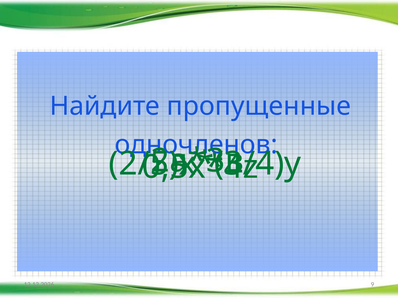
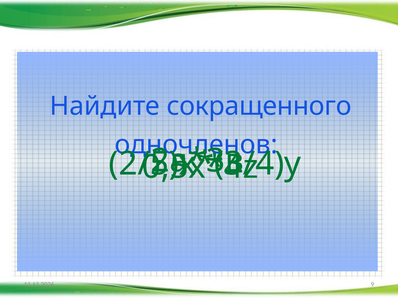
пропущенные: пропущенные -> сокращенного (259, 106)
